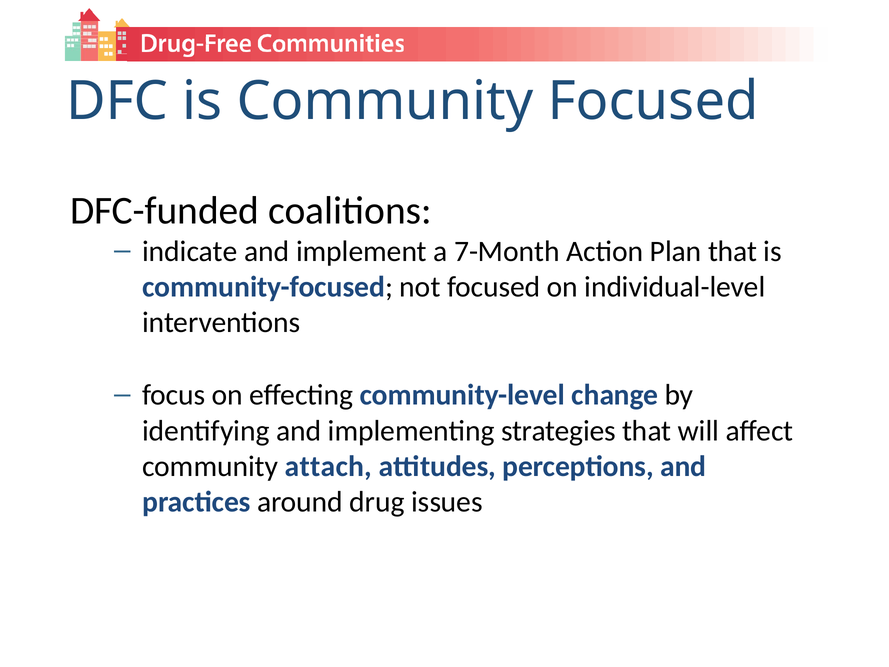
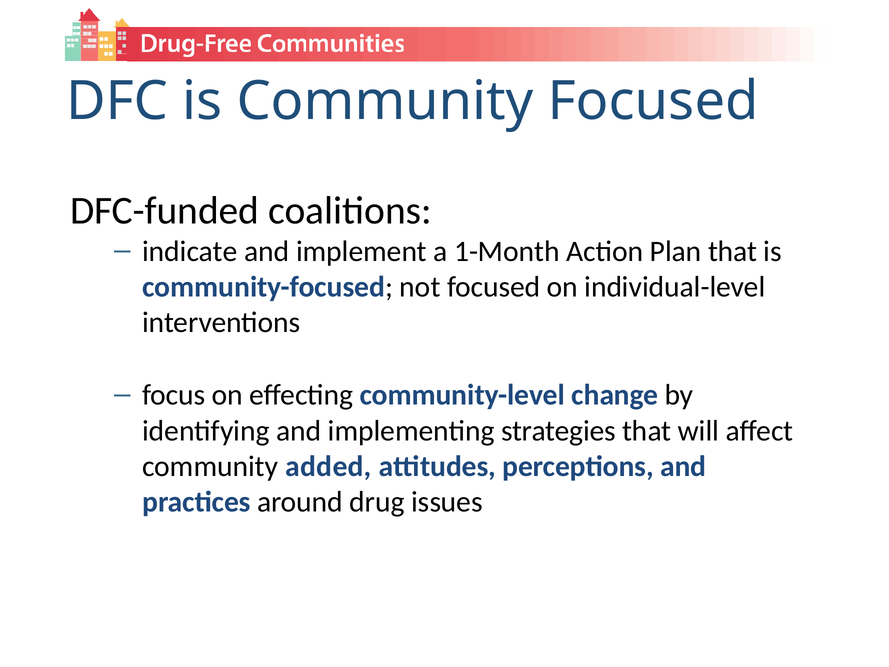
7-Month: 7-Month -> 1-Month (507, 251)
attach: attach -> added (328, 466)
